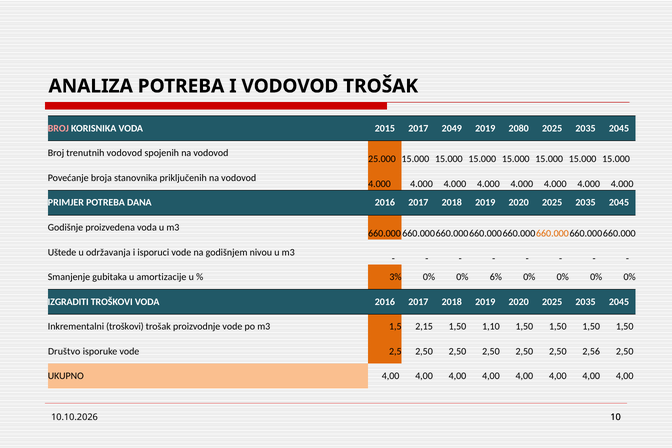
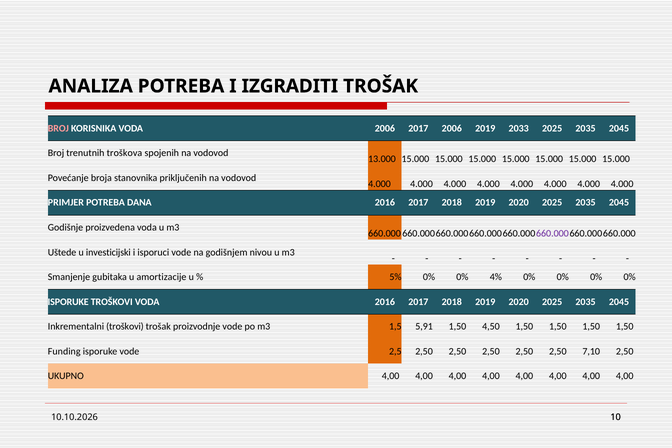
I VODOVOD: VODOVOD -> IZGRADITI (290, 86)
VODA 2015: 2015 -> 2006 (385, 128)
2017 2049: 2049 -> 2006 (452, 128)
2080: 2080 -> 2033 (519, 128)
trenutnih vodovod: vodovod -> troškova (124, 153)
25.000: 25.000 -> 13.000 (382, 159)
660.000 colour: orange -> purple (552, 234)
održavanja: održavanja -> investicijski (108, 252)
3%: 3% -> 5% (396, 277)
6%: 6% -> 4% (496, 277)
IZGRADITI: IZGRADITI -> ISPORUKE (68, 302)
2,15: 2,15 -> 5,91 (424, 327)
1,10: 1,10 -> 4,50 (491, 327)
Društvo: Društvo -> Funding (64, 351)
2,56: 2,56 -> 7,10 (591, 351)
